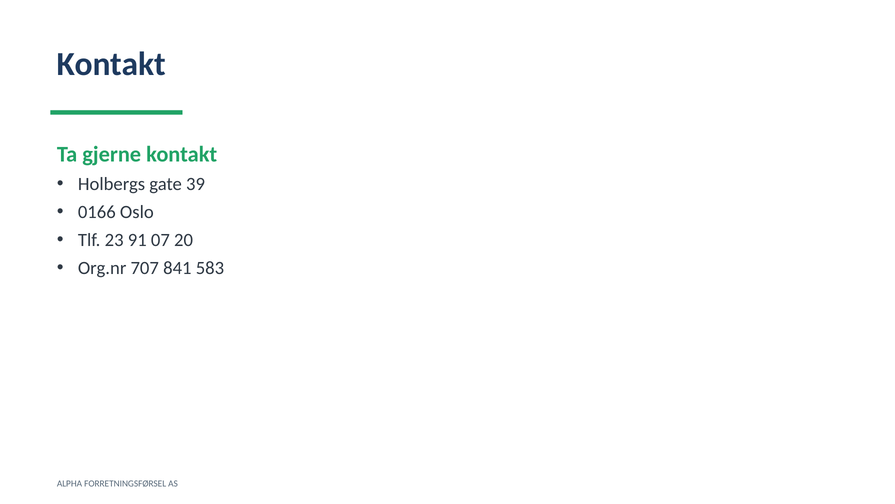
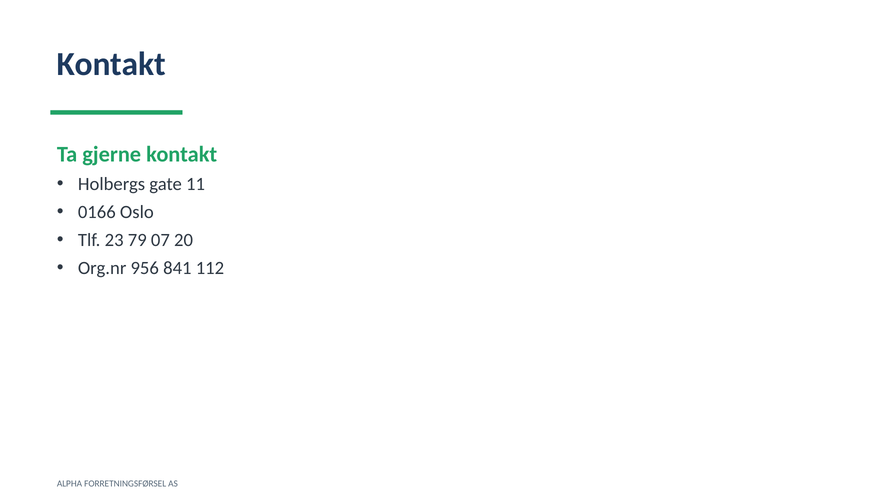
39: 39 -> 11 (196, 184)
91: 91 -> 79 (137, 240)
707: 707 -> 956 (145, 268)
583: 583 -> 112 (210, 268)
